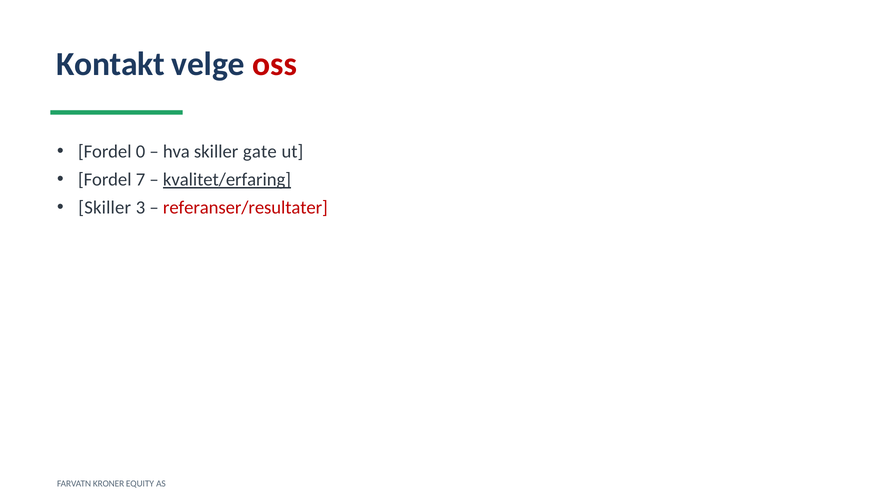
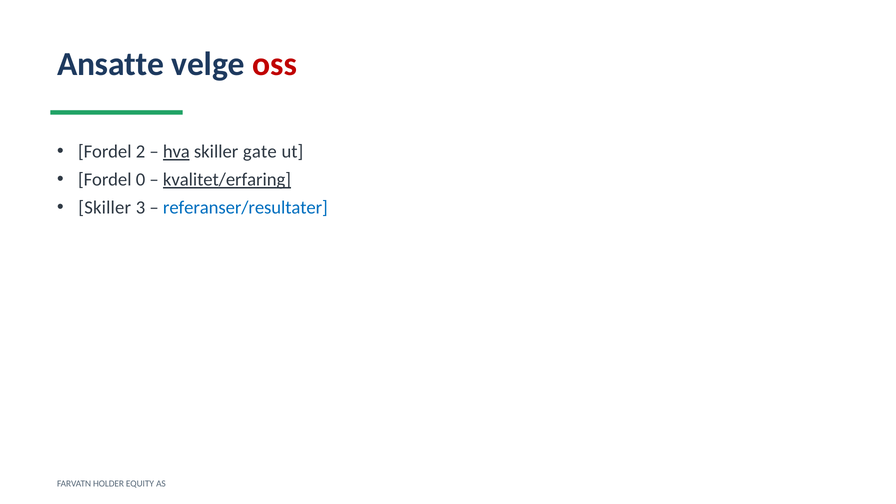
Kontakt: Kontakt -> Ansatte (111, 64)
0: 0 -> 2 (141, 152)
hva underline: none -> present (176, 152)
7: 7 -> 0 (141, 180)
referanser/resultater colour: red -> blue (245, 208)
KRONER: KRONER -> HOLDER (109, 484)
